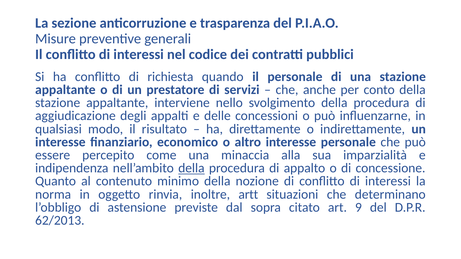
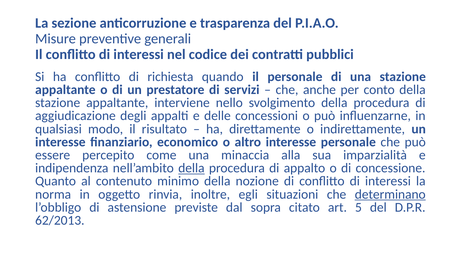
artt: artt -> egli (248, 195)
determinano underline: none -> present (390, 195)
9: 9 -> 5 (358, 208)
